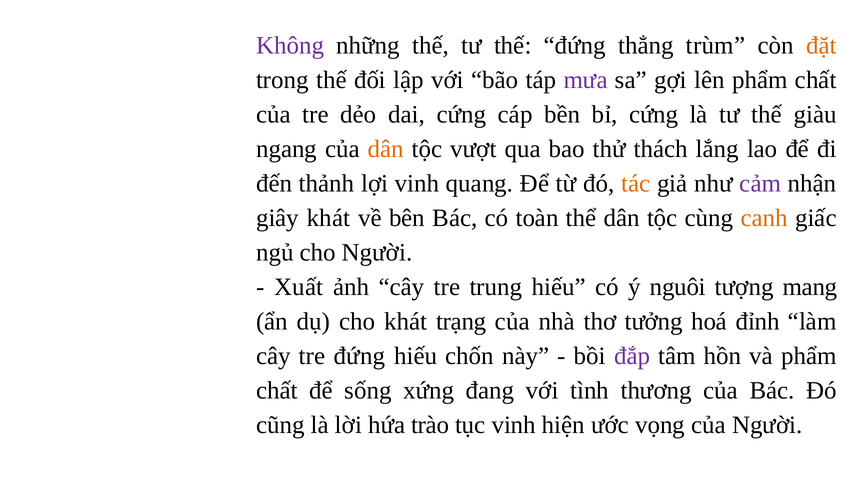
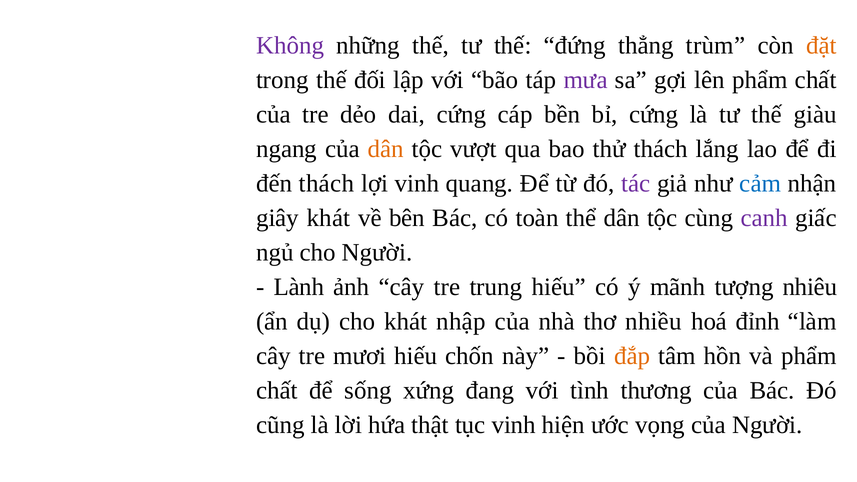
đến thảnh: thảnh -> thách (326, 183)
tác colour: orange -> purple (636, 183)
cảm colour: purple -> blue (760, 183)
canh colour: orange -> purple (764, 218)
Xuất: Xuất -> Lành (299, 287)
nguôi: nguôi -> mãnh (678, 287)
mang: mang -> nhiêu (810, 287)
trạng: trạng -> nhập (461, 321)
tưởng: tưởng -> nhiều (654, 321)
tre đứng: đứng -> mươi (360, 356)
đắp colour: purple -> orange (632, 356)
trào: trào -> thật (430, 425)
